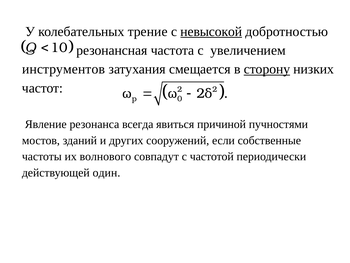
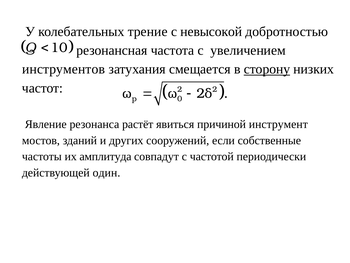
невысокой underline: present -> none (211, 31)
всегда: всегда -> растёт (138, 124)
пучностями: пучностями -> инструмент (278, 124)
волнового: волнового -> амплитуда (105, 156)
